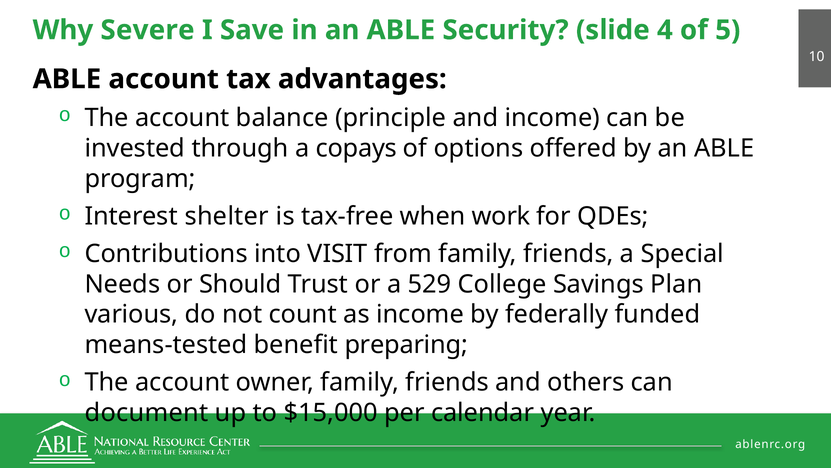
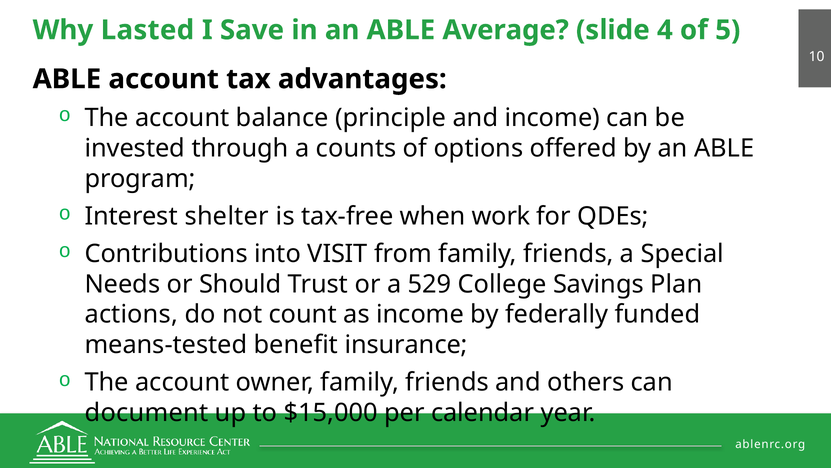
Severe: Severe -> Lasted (147, 30)
Security: Security -> Average (506, 30)
copays: copays -> counts (356, 148)
various: various -> actions (131, 314)
preparing: preparing -> insurance (406, 345)
